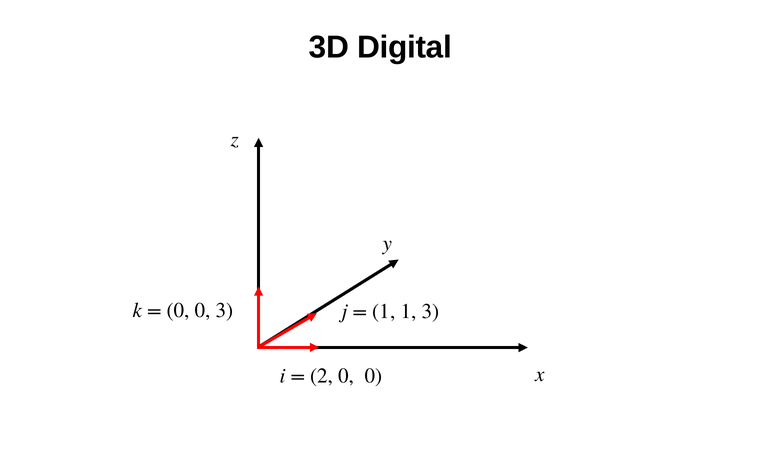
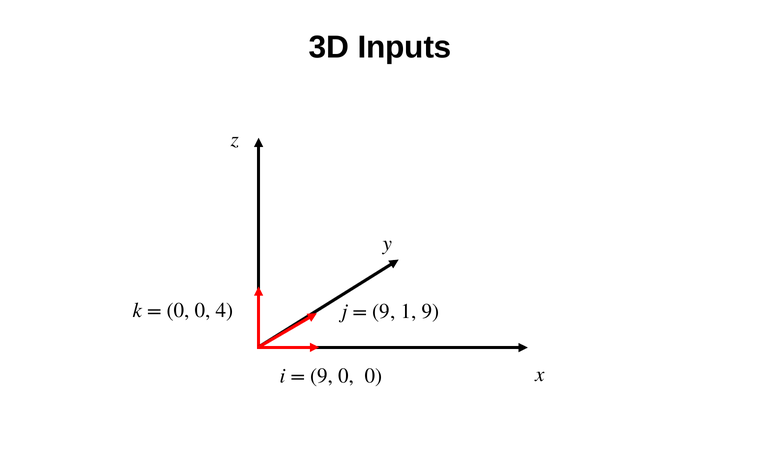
Digital: Digital -> Inputs (405, 47)
0 3: 3 -> 4 (225, 310)
1: 1 -> 9 (384, 311)
1 3: 3 -> 9 (430, 311)
2: 2 -> 9 (322, 376)
